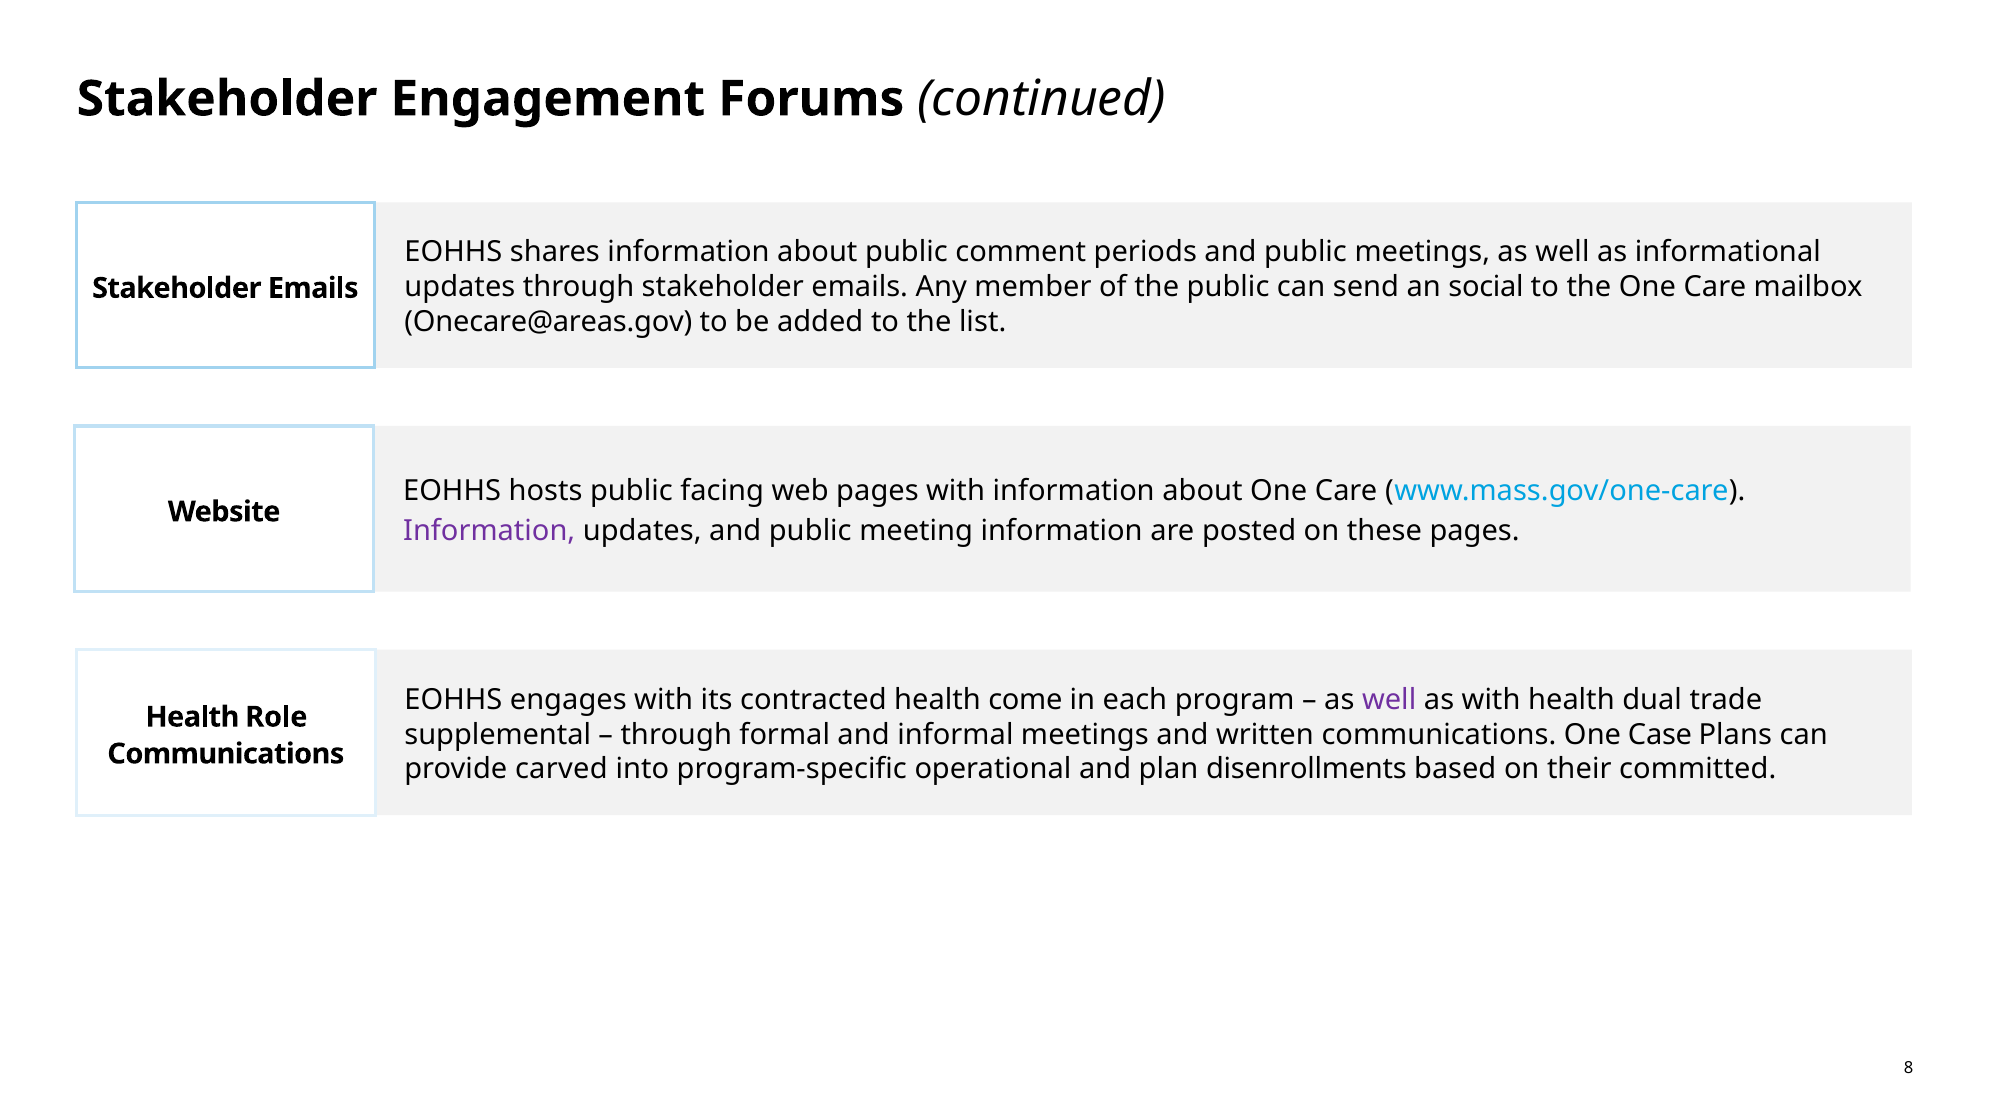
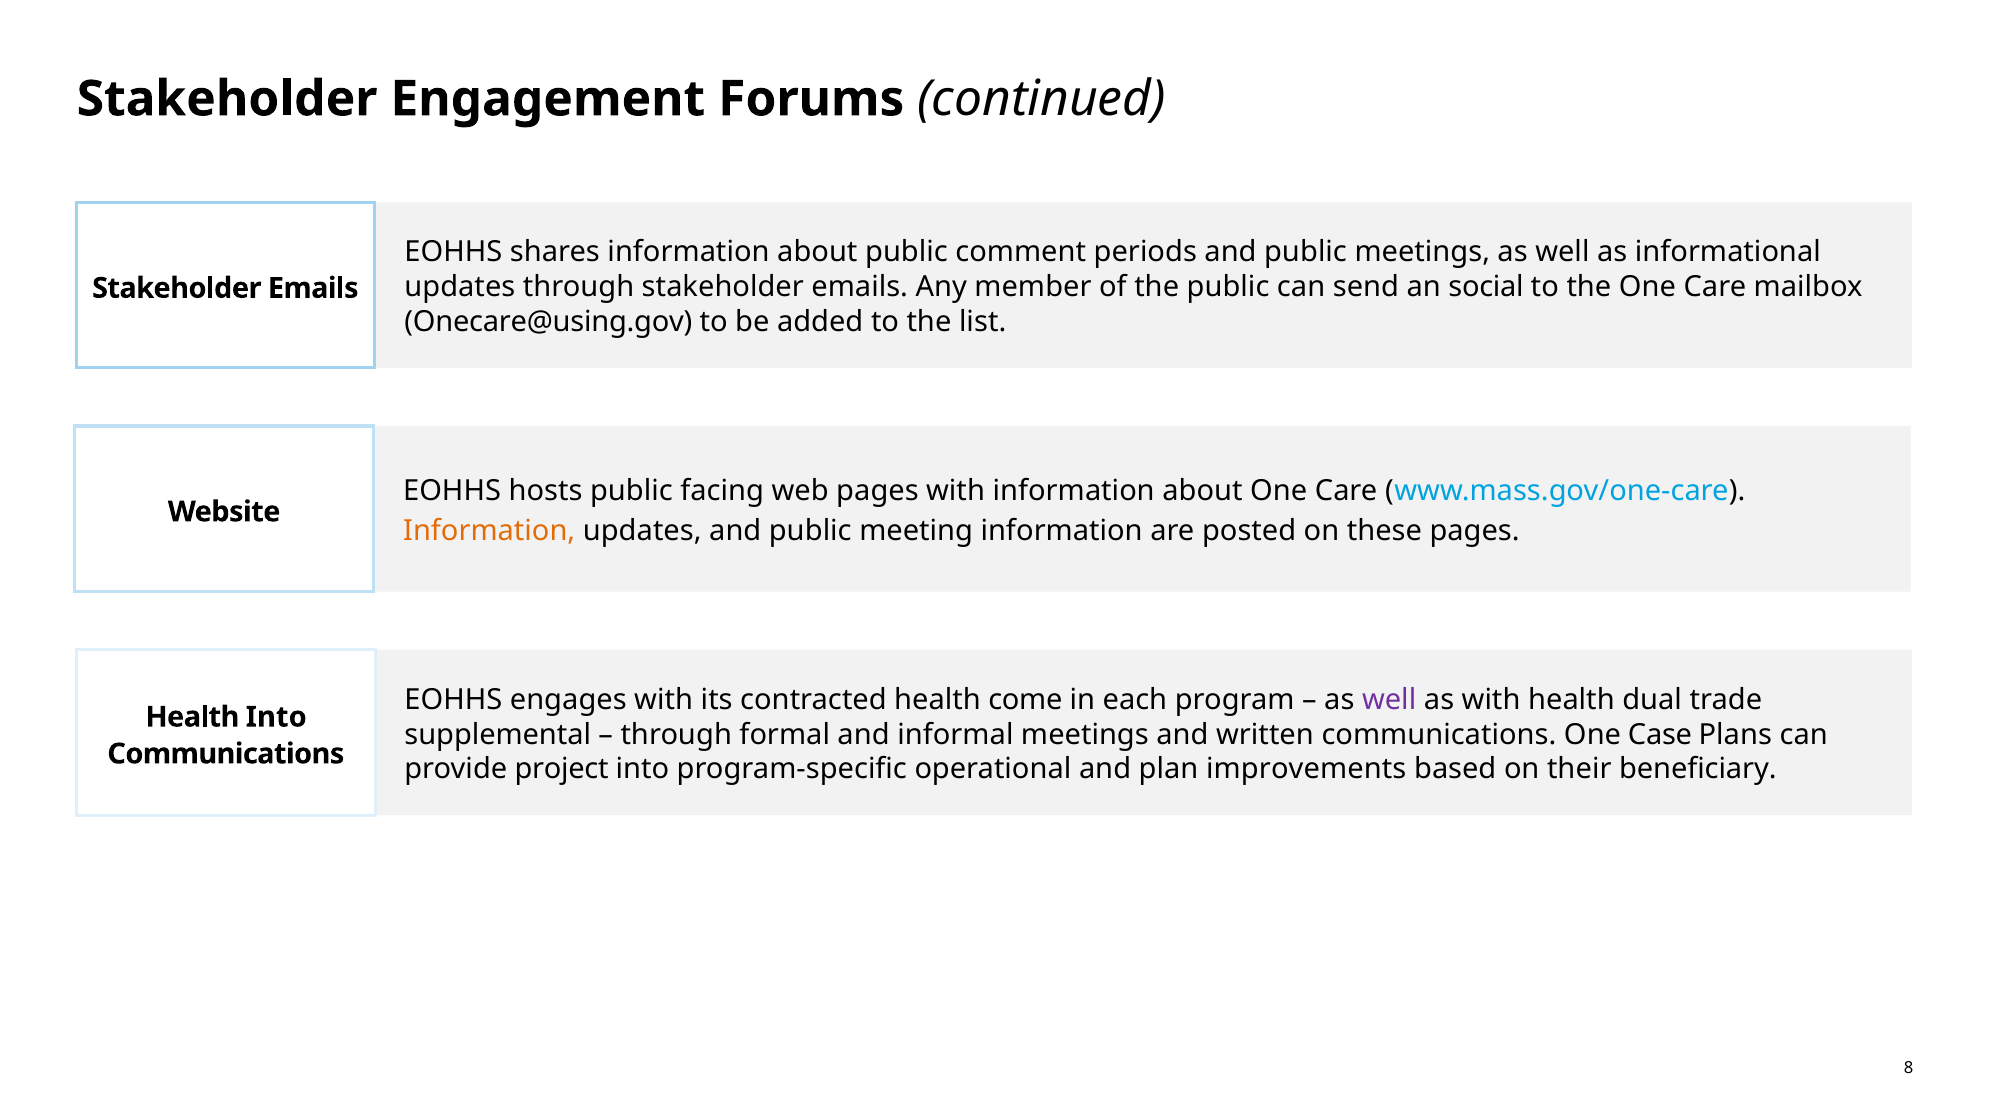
Onecare@areas.gov: Onecare@areas.gov -> Onecare@using.gov (548, 322)
Information colour: purple -> orange (489, 531)
Health Role: Role -> Into (276, 717)
carved: carved -> project (562, 770)
disenrollments: disenrollments -> improvements (1306, 770)
committed: committed -> beneficiary (1698, 770)
